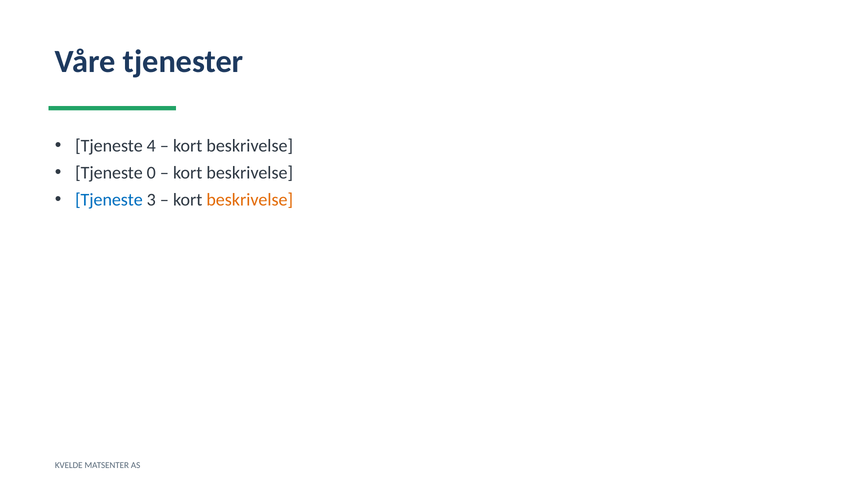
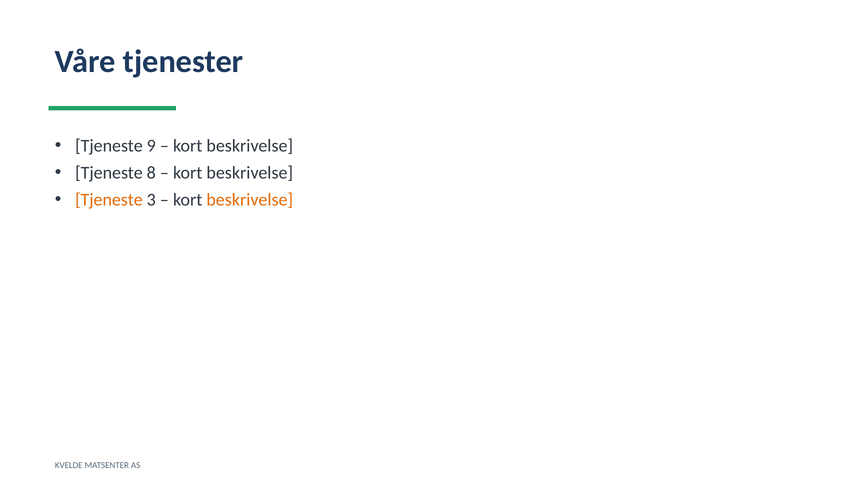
4: 4 -> 9 (151, 146)
0: 0 -> 8 (151, 173)
Tjeneste colour: blue -> orange (109, 200)
